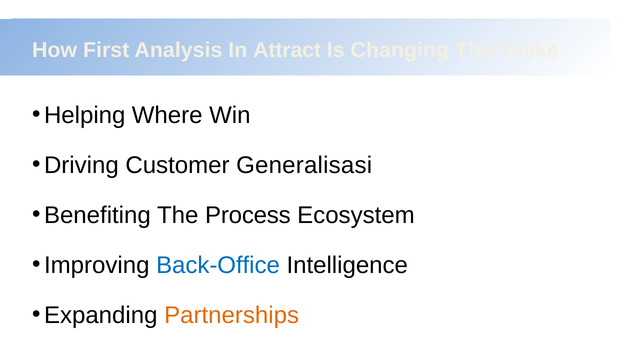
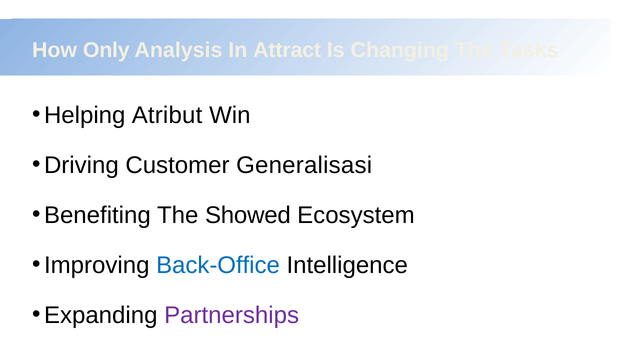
First: First -> Only (106, 50)
Where: Where -> Atribut (167, 115)
Process: Process -> Showed (248, 215)
Partnerships colour: orange -> purple (232, 315)
